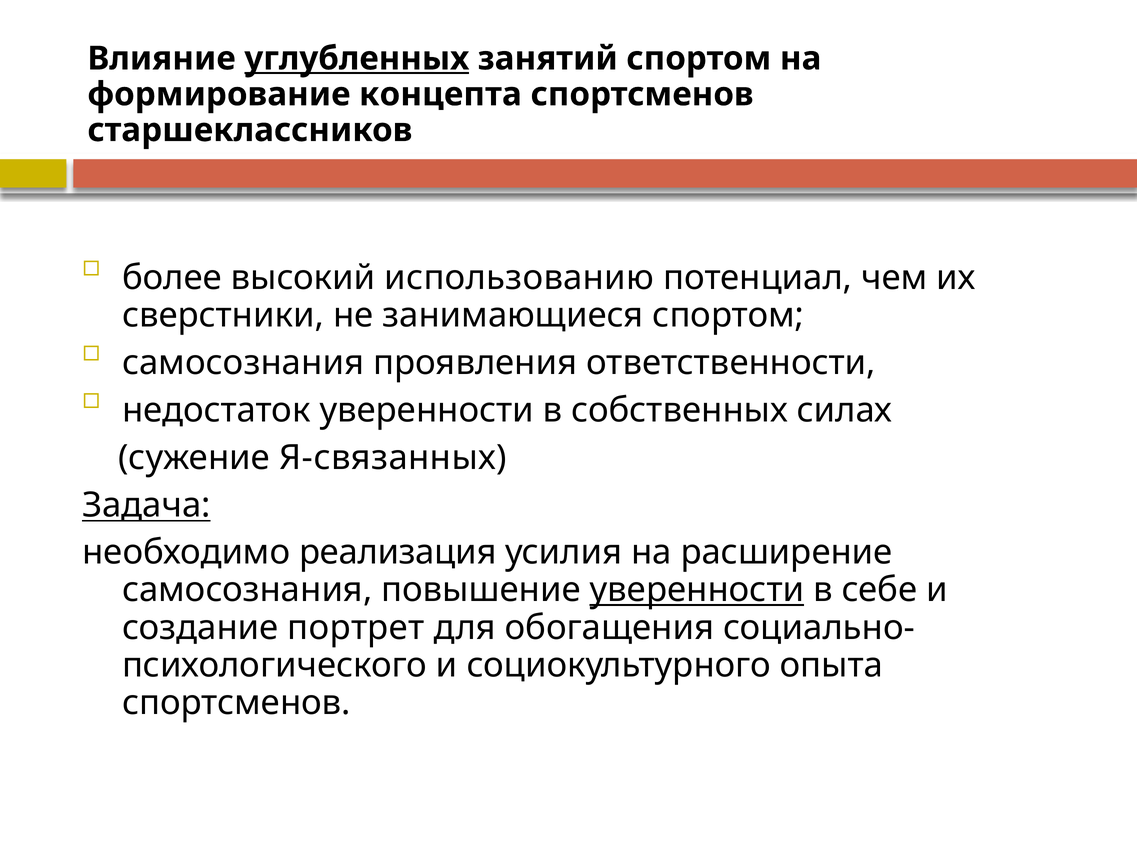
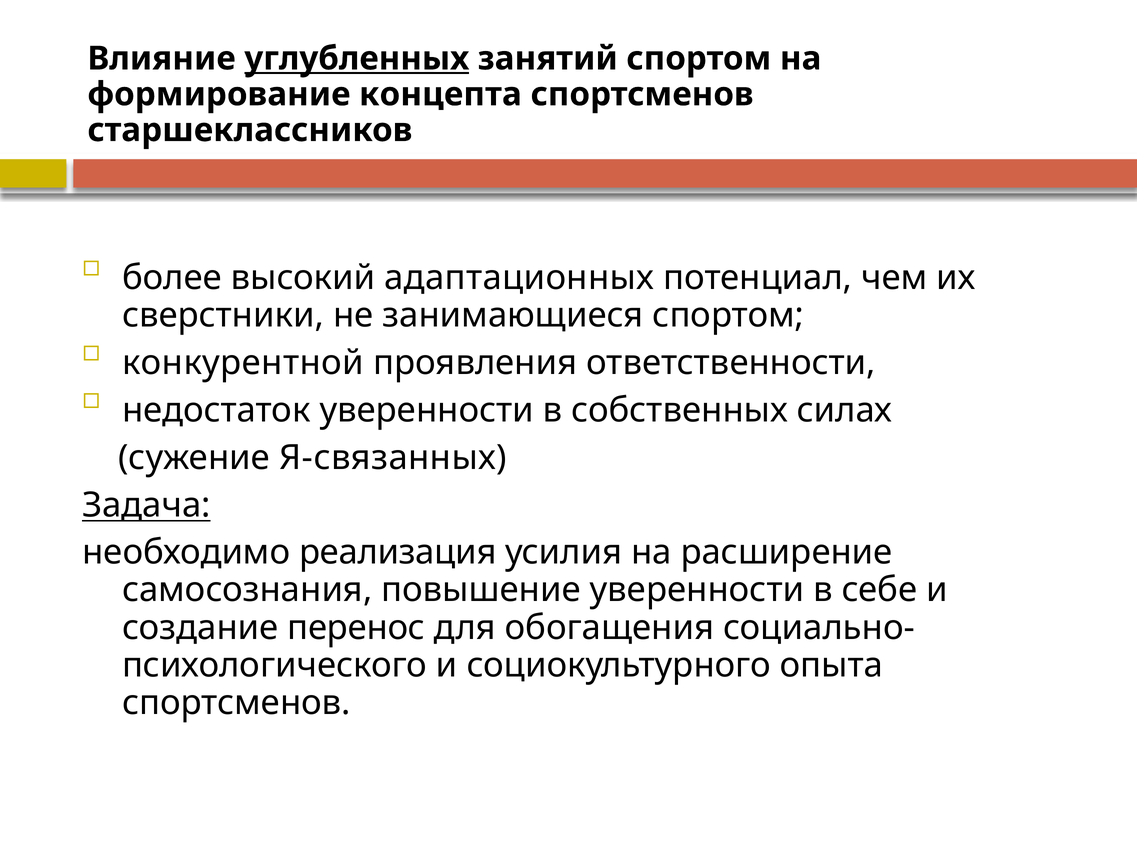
использованию: использованию -> адаптационных (519, 278)
самосознания: самосознания -> конкурентной (243, 363)
уверенности underline: present -> none (697, 590)
портрет: портрет -> перенос (356, 627)
